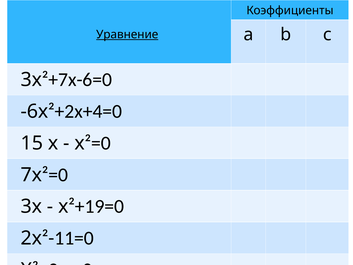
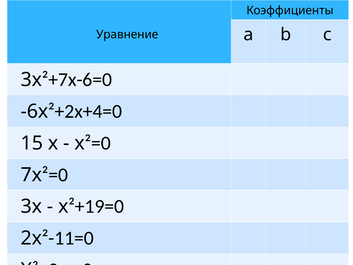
Уравнение underline: present -> none (127, 34)
